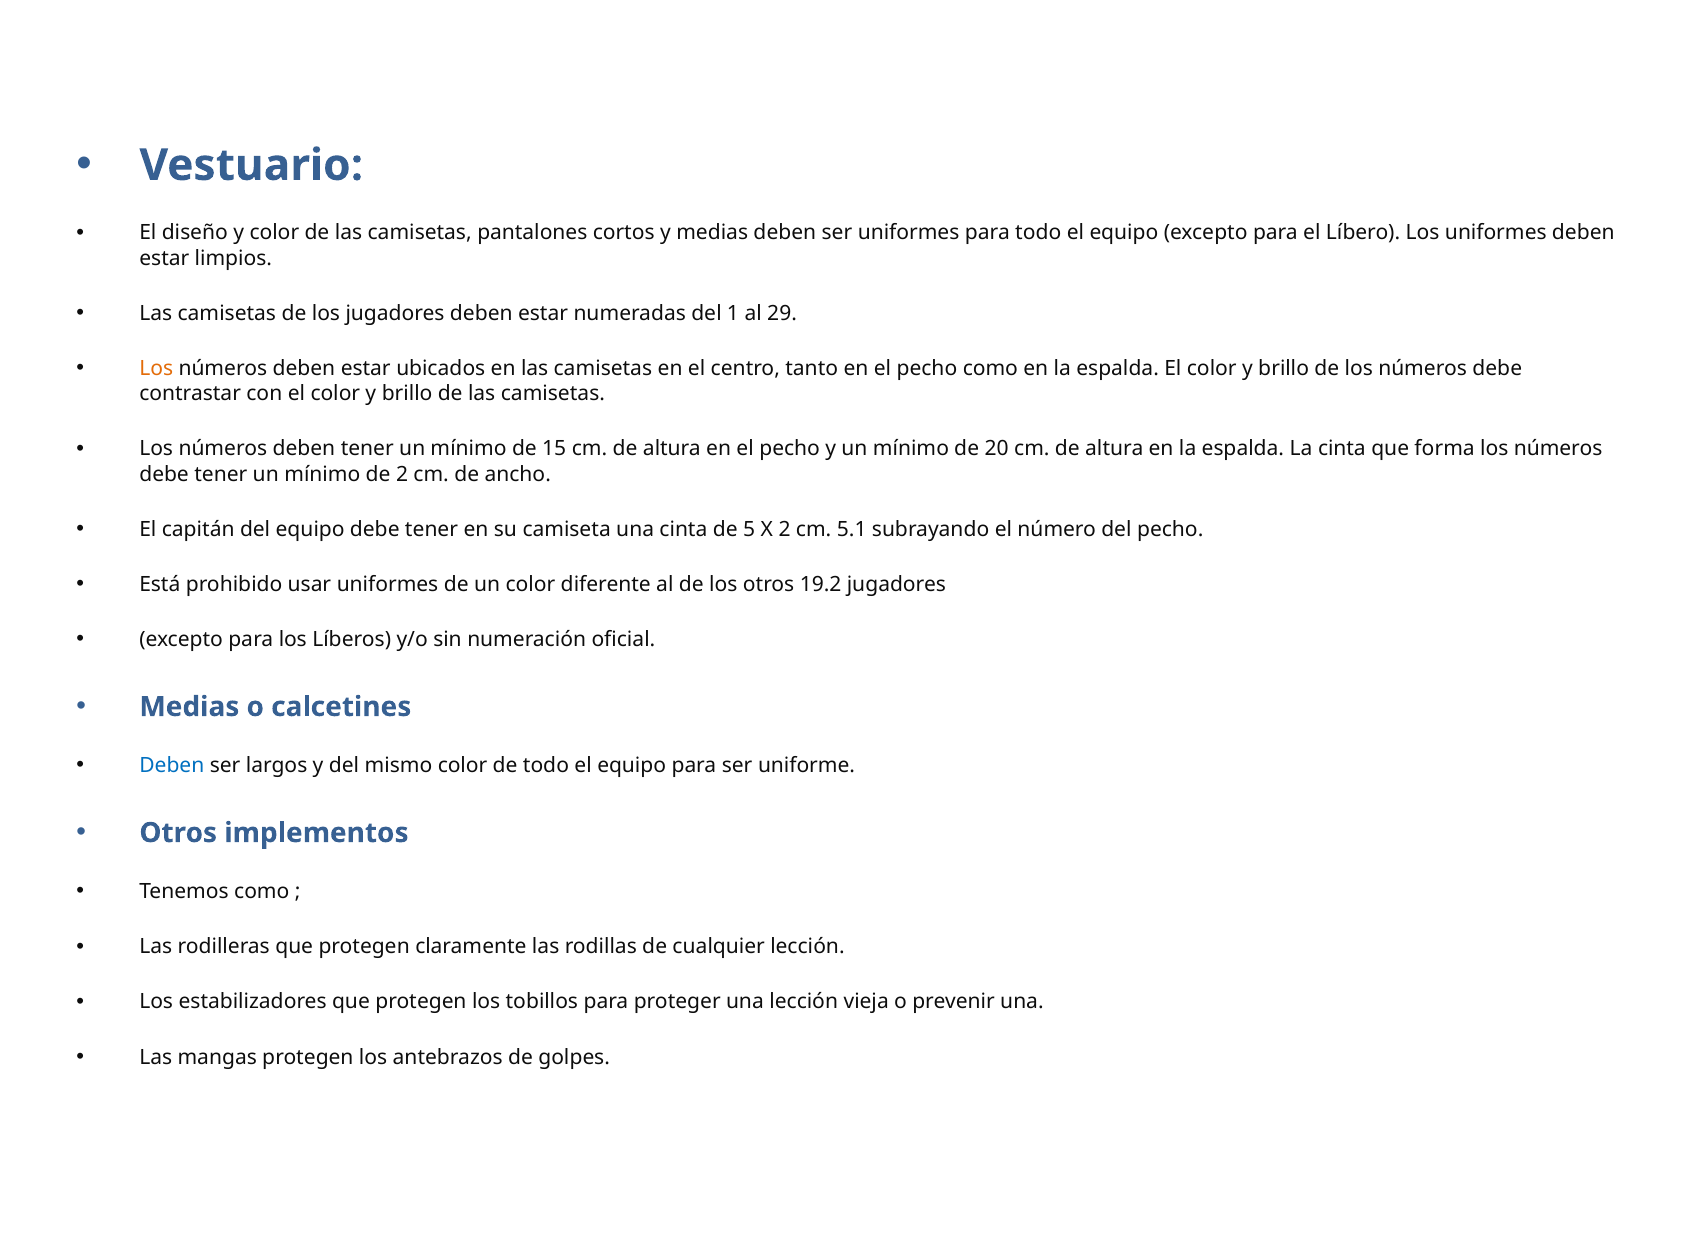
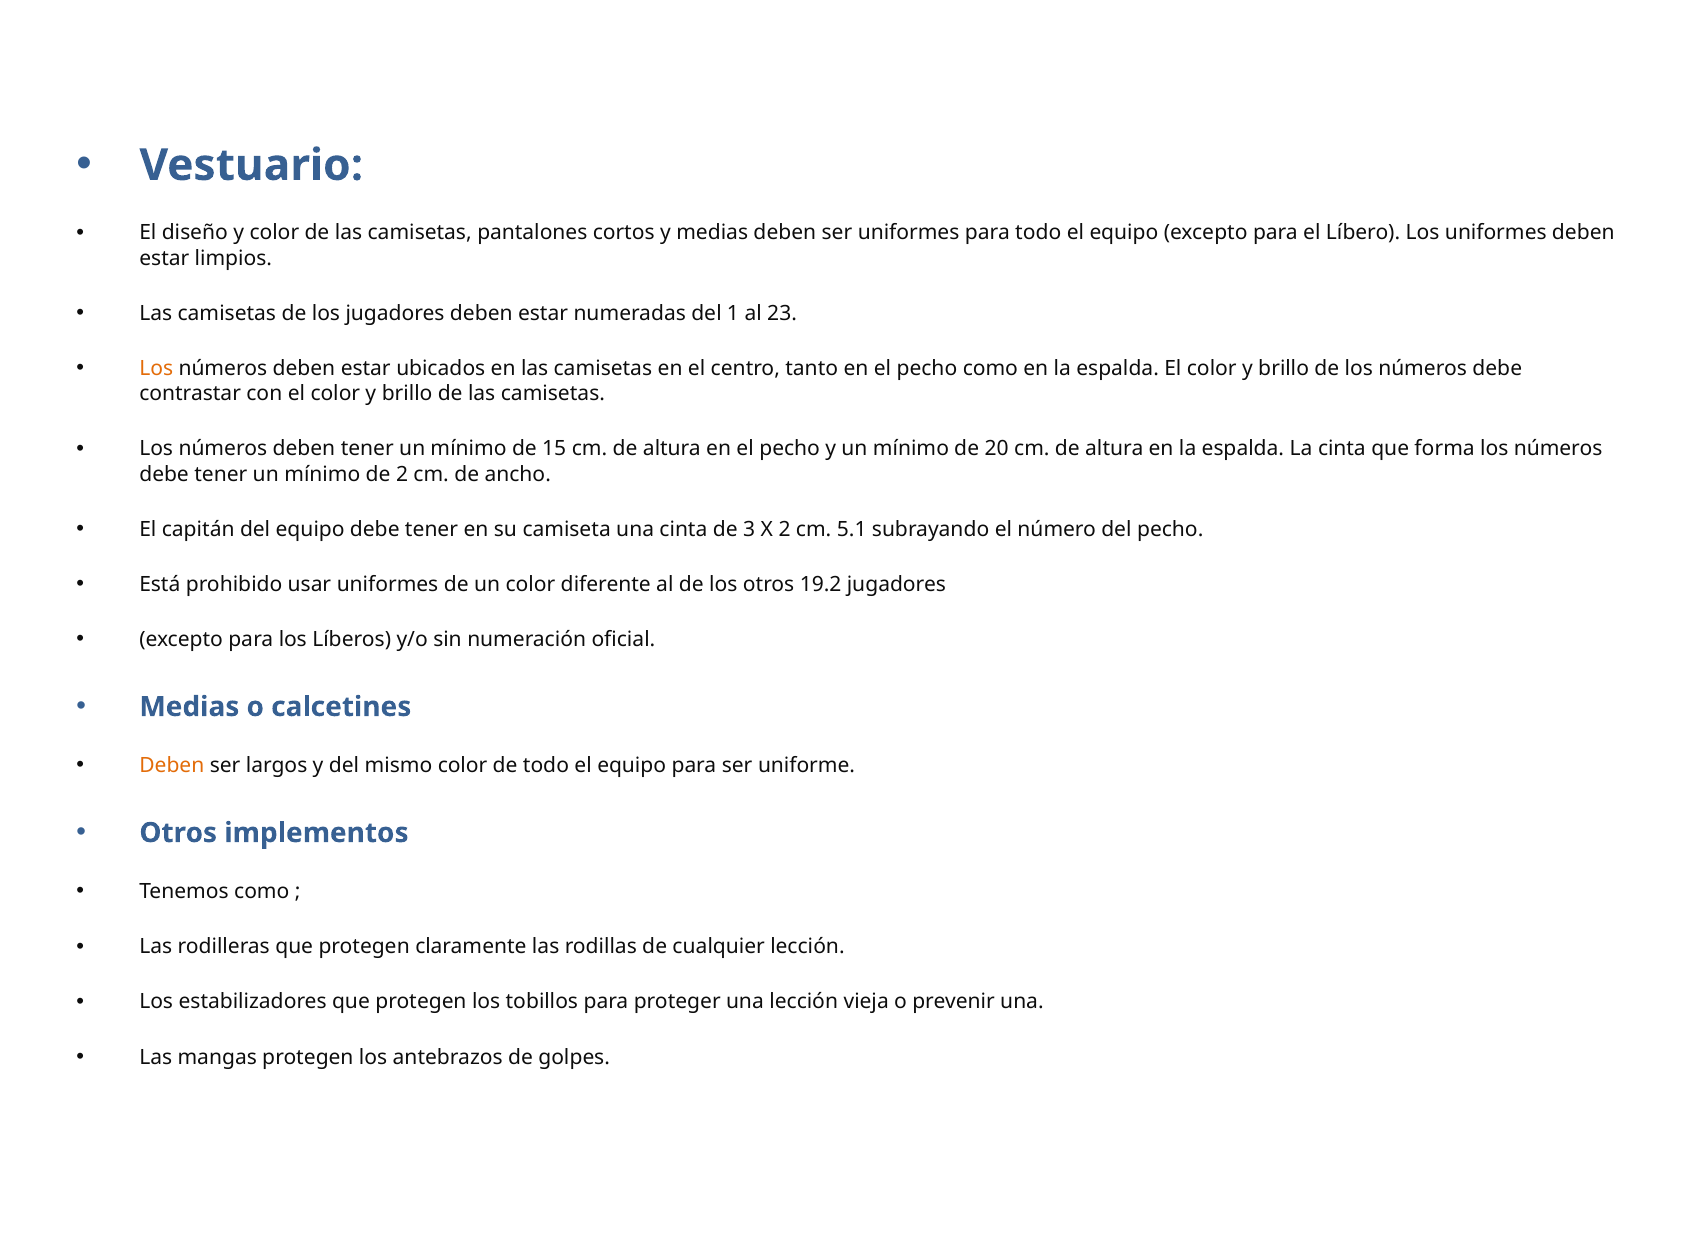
29: 29 -> 23 (782, 313)
5: 5 -> 3 (749, 530)
Deben colour: blue -> orange (172, 766)
